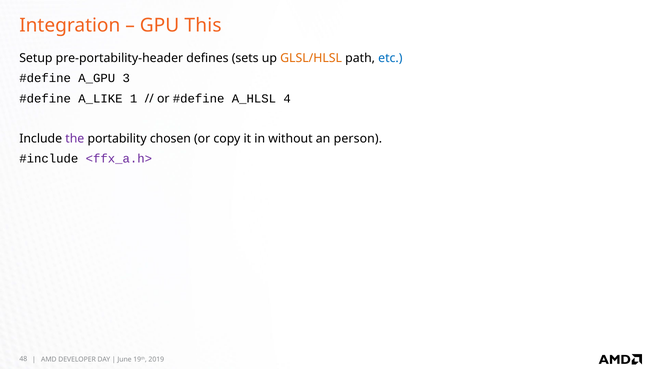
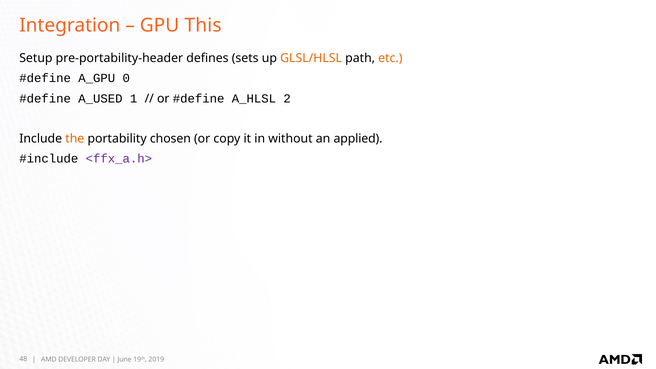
etc colour: blue -> orange (390, 58)
3: 3 -> 0 (126, 78)
A_LIKE: A_LIKE -> A_USED (100, 98)
4: 4 -> 2 (287, 98)
the colour: purple -> orange (75, 139)
person: person -> applied (358, 139)
